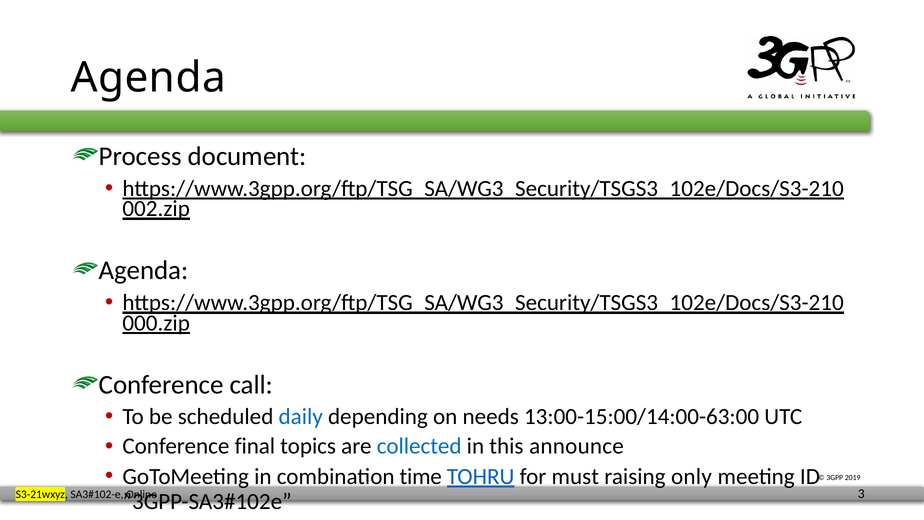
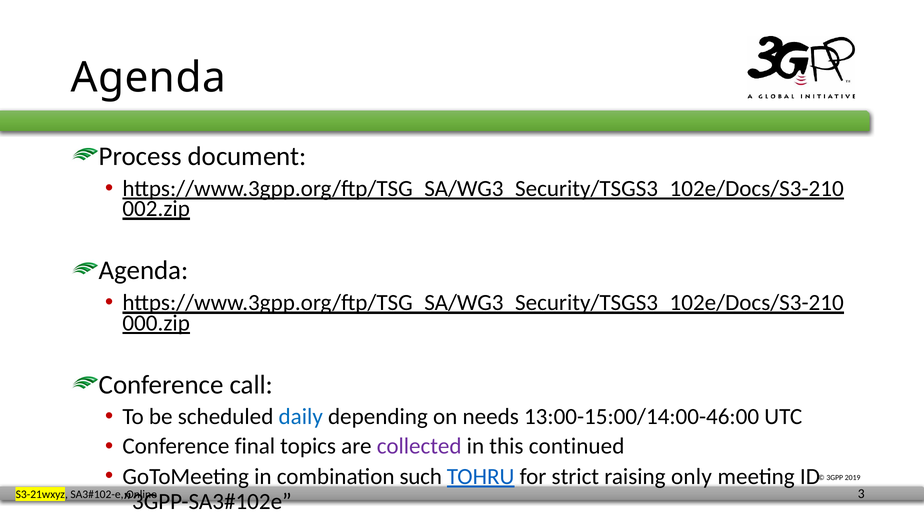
13:00-15:00/14:00-63:00: 13:00-15:00/14:00-63:00 -> 13:00-15:00/14:00-46:00 (642, 416)
collected colour: blue -> purple (419, 446)
announce: announce -> continued (577, 446)
time: time -> such (421, 476)
must: must -> strict (575, 476)
